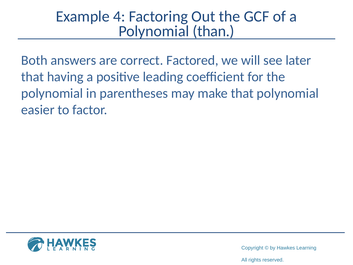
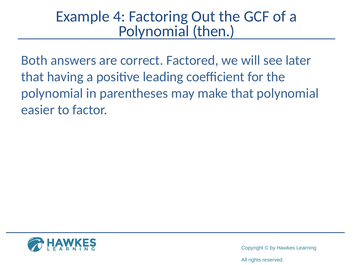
than: than -> then (214, 31)
